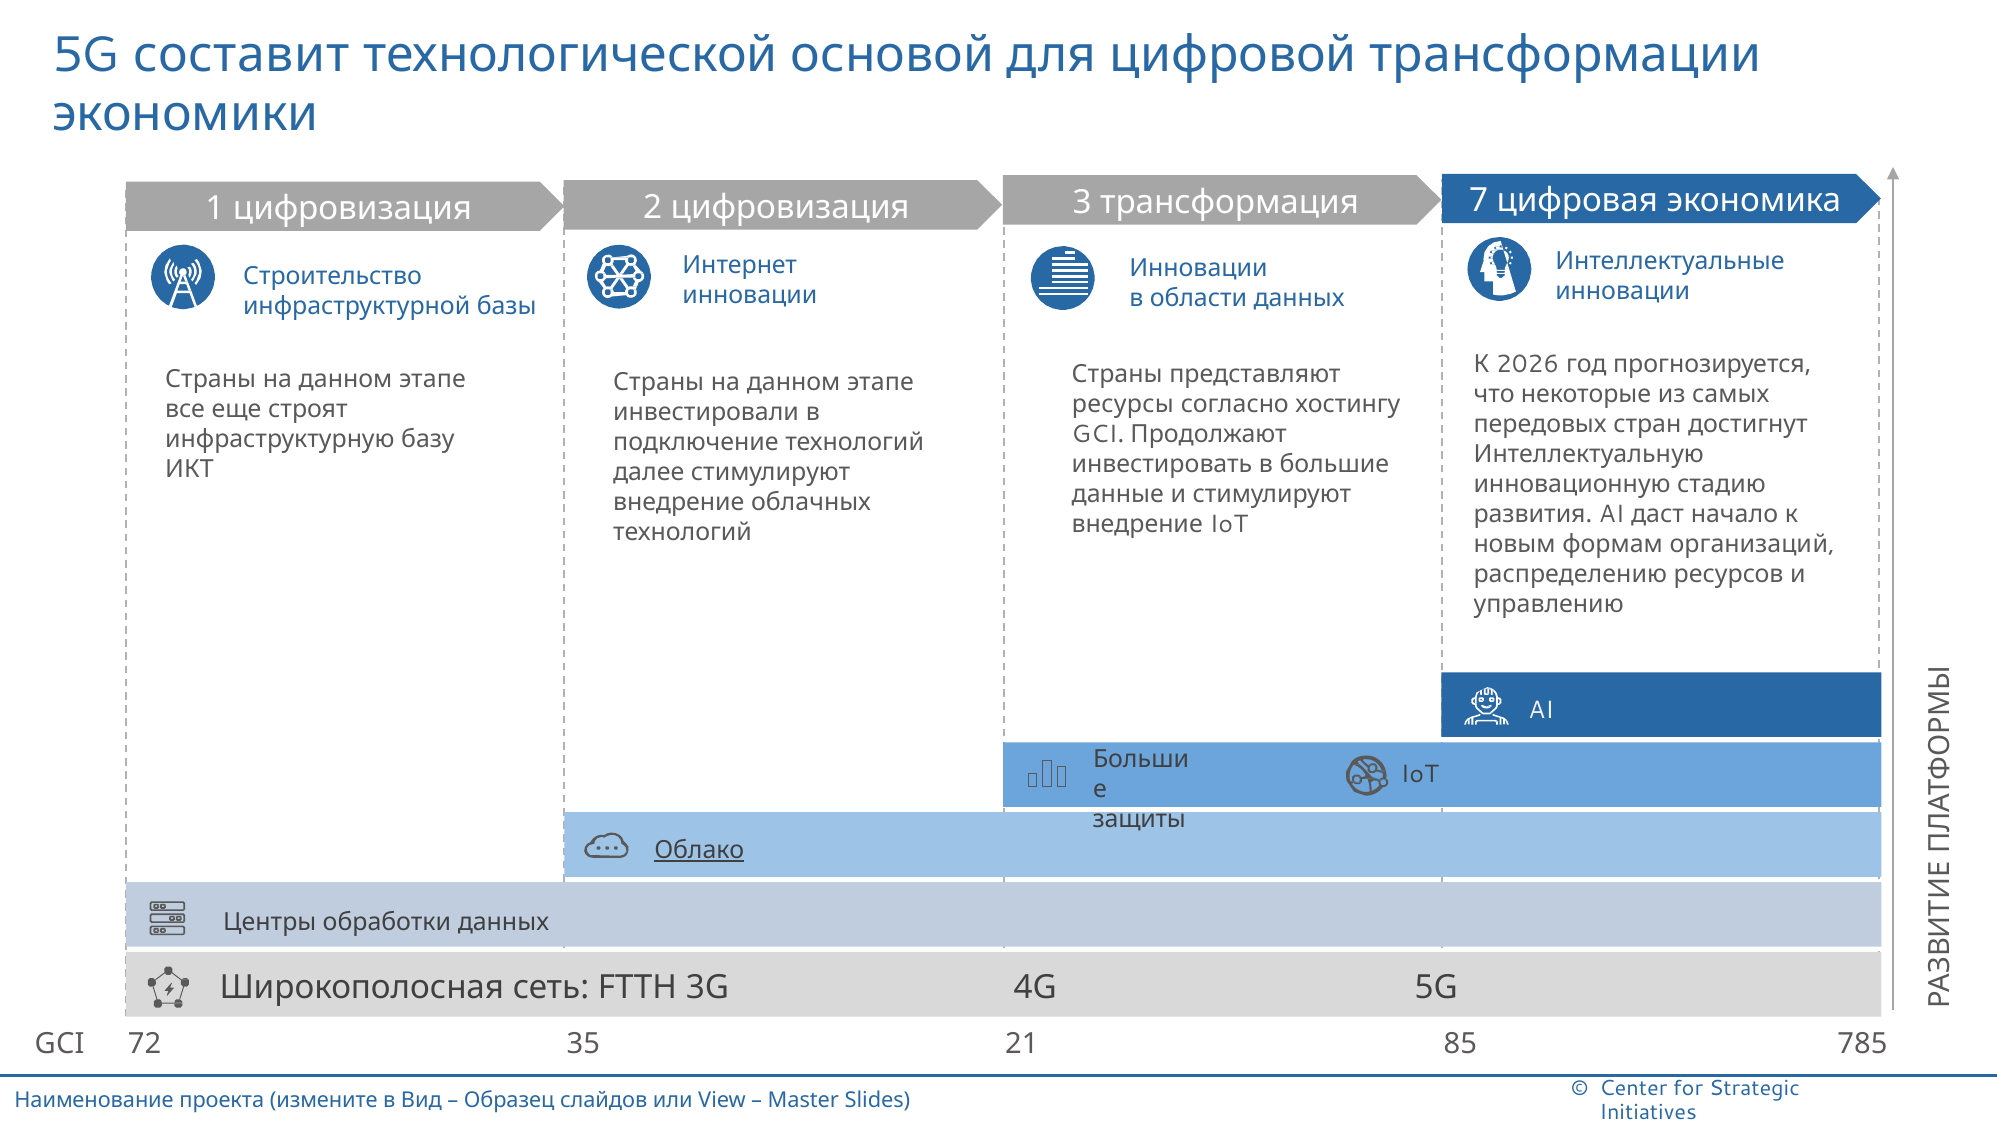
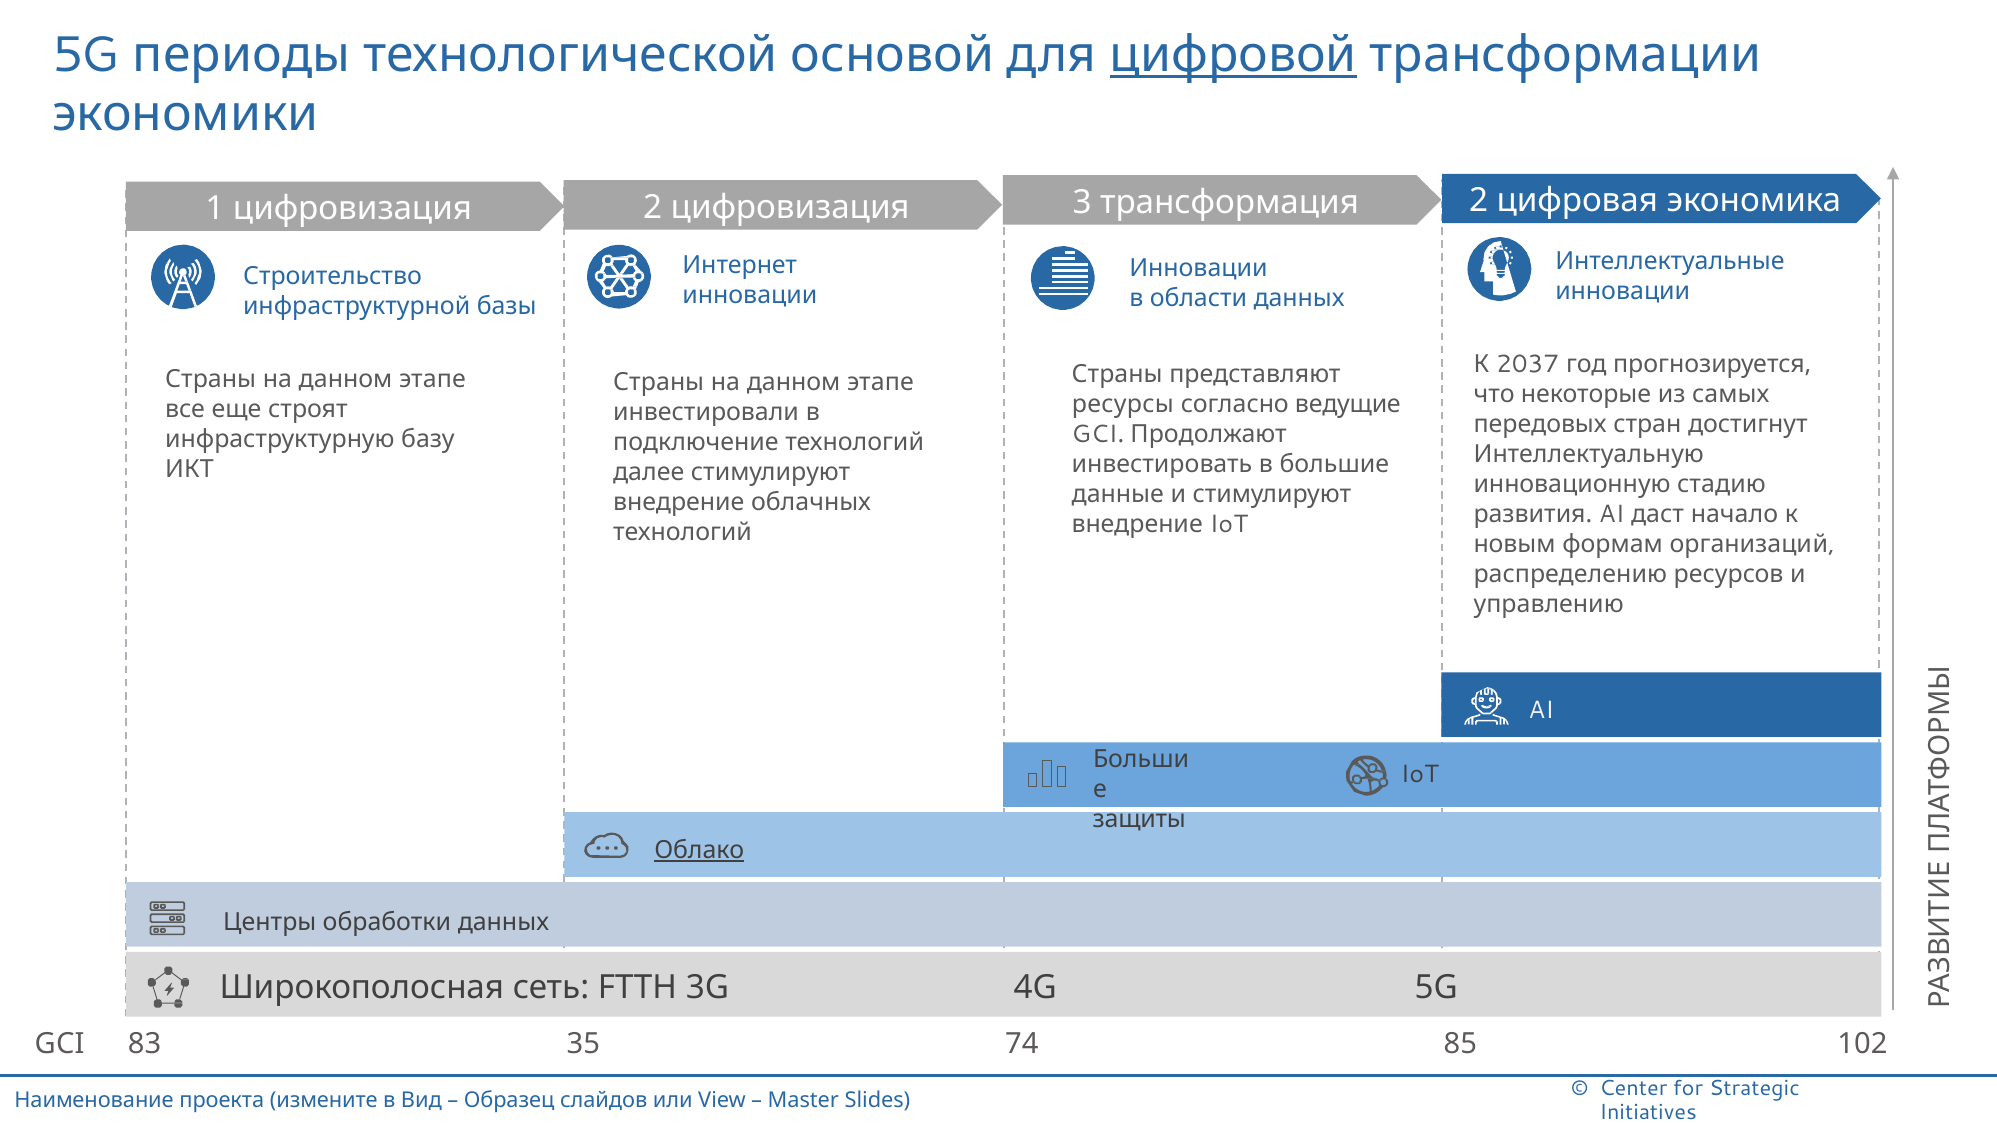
составит: составит -> периоды (242, 55)
цифровой underline: none -> present (1233, 55)
трансформация 7: 7 -> 2 (1479, 201)
2026: 2026 -> 2037 (1528, 365)
хостингу: хостингу -> ведущие (1348, 404)
72: 72 -> 83 (145, 1044)
21: 21 -> 74 (1022, 1044)
785: 785 -> 102 (1863, 1044)
